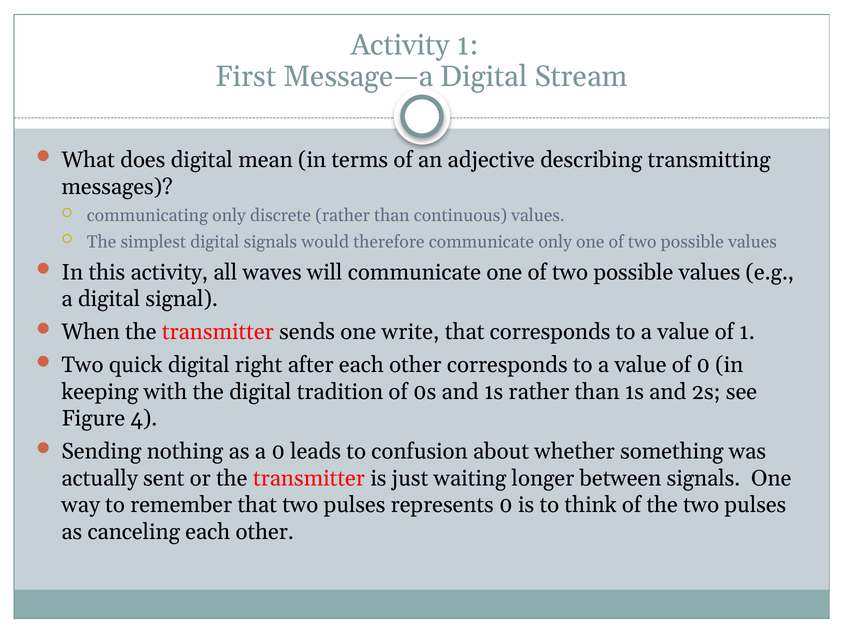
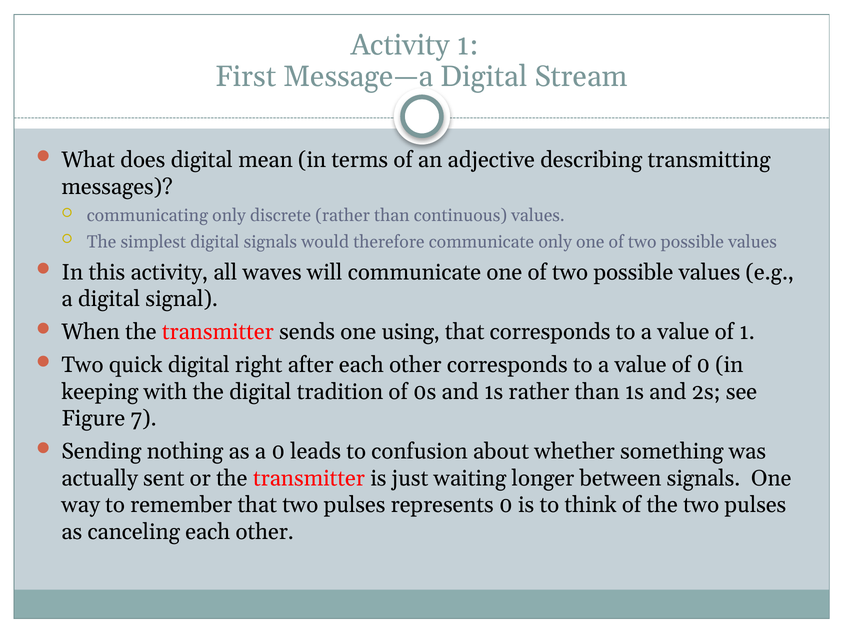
write: write -> using (411, 332)
4: 4 -> 7 (144, 419)
